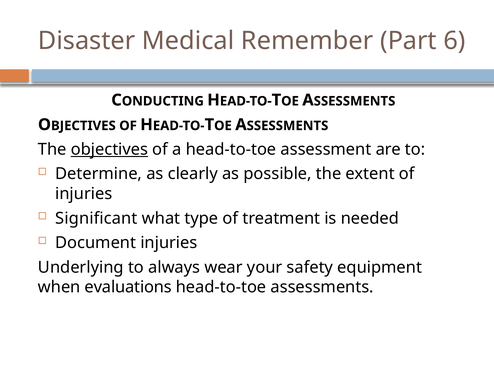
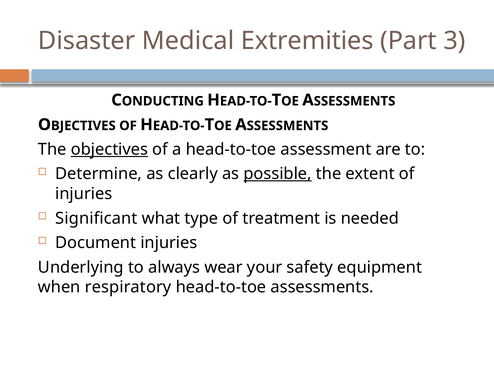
Remember: Remember -> Extremities (307, 41)
6: 6 -> 3 (454, 41)
possible underline: none -> present (278, 174)
evaluations: evaluations -> respiratory (128, 287)
